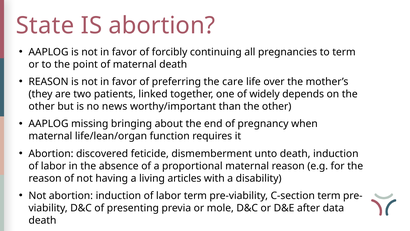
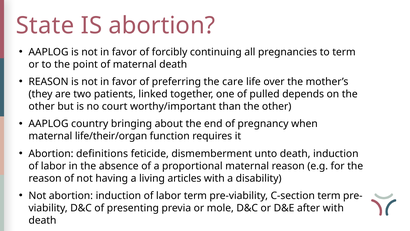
widely: widely -> pulled (265, 94)
news: news -> court (115, 106)
missing: missing -> country (90, 124)
life/lean/organ: life/lean/organ -> life/their/organ (111, 136)
discovered: discovered -> definitions (102, 153)
after data: data -> with (333, 208)
